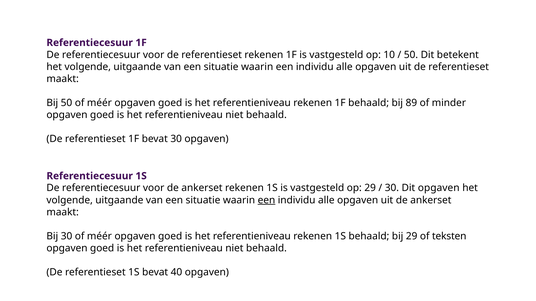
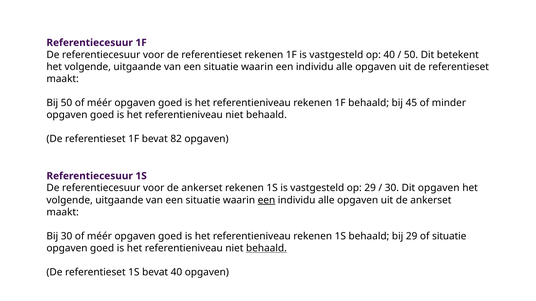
op 10: 10 -> 40 (389, 55)
89: 89 -> 45 (411, 103)
bevat 30: 30 -> 82 (176, 139)
of teksten: teksten -> situatie (449, 237)
behaald underline: none -> present (266, 249)
